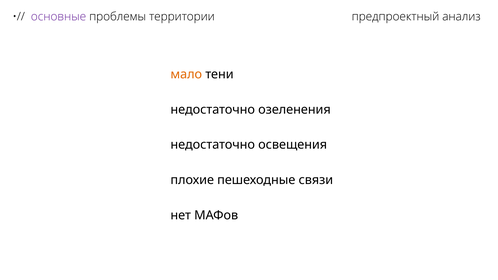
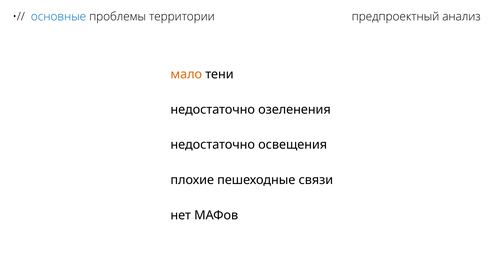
основные colour: purple -> blue (59, 17)
